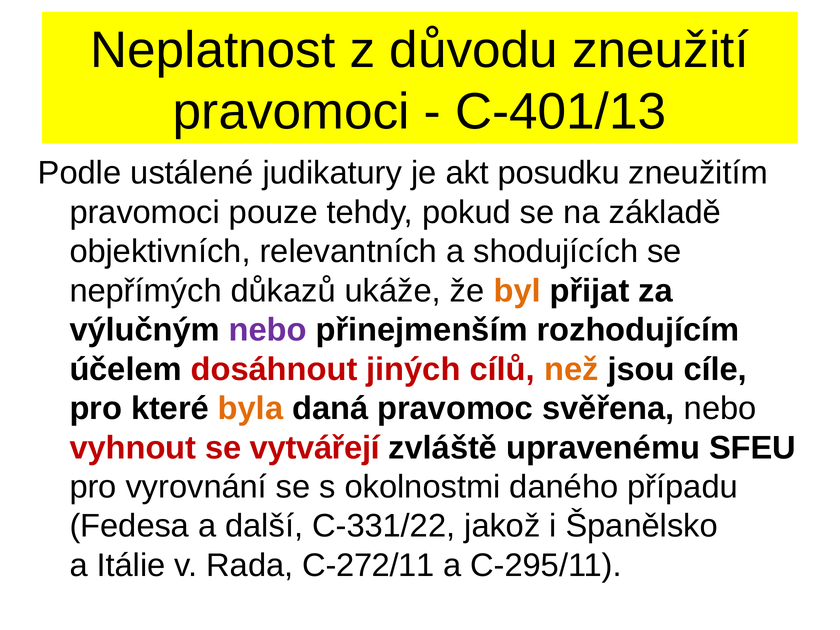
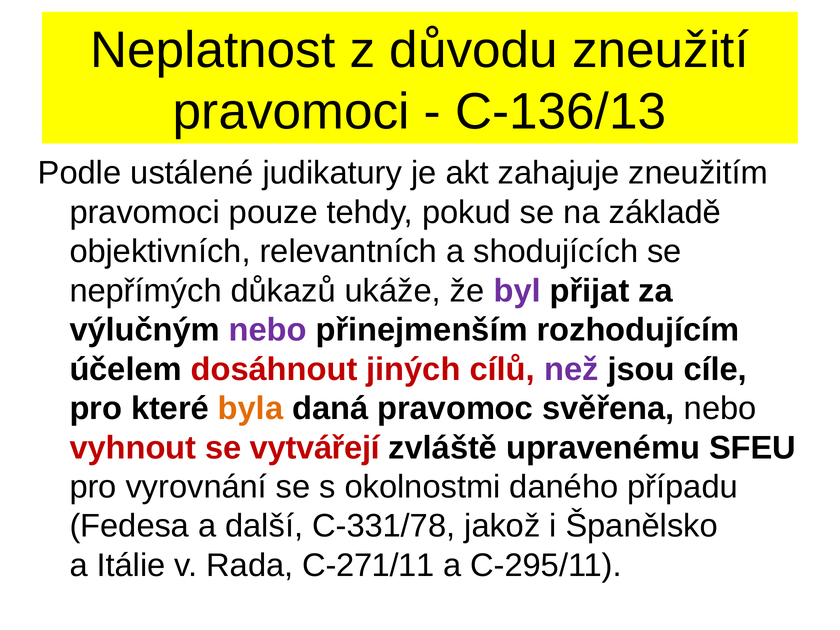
C-401/13: C-401/13 -> C-136/13 (561, 112)
posudku: posudku -> zahajuje (559, 173)
byl colour: orange -> purple (517, 291)
než colour: orange -> purple (571, 369)
C‑331/22: C‑331/22 -> C‑331/78 (384, 526)
C‑272/11: C‑272/11 -> C‑271/11 (368, 565)
